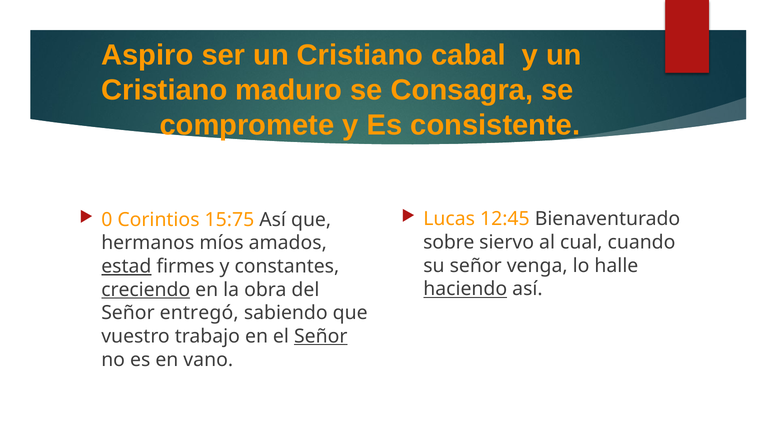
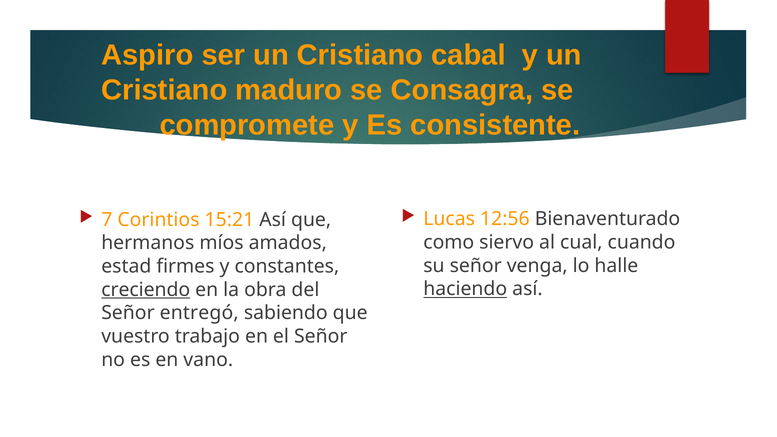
12:45: 12:45 -> 12:56 (505, 219)
0: 0 -> 7 (107, 220)
15:75: 15:75 -> 15:21 (229, 220)
sobre: sobre -> como (449, 242)
estad underline: present -> none (126, 266)
Señor underline: present -> none (321, 336)
